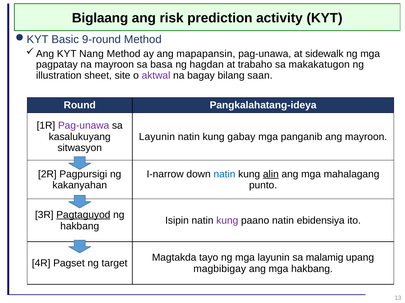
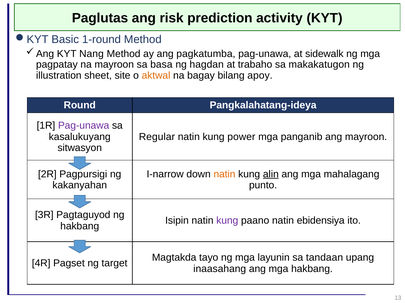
Biglaang: Biglaang -> Paglutas (100, 18)
9-round: 9-round -> 1-round (101, 40)
mapapansin: mapapansin -> pagkatumba (206, 54)
aktwal colour: purple -> orange (156, 76)
saan: saan -> apoy (260, 76)
Layunin: Layunin -> Regular (157, 137)
gabay: gabay -> power (241, 137)
natin colour: blue -> orange (224, 174)
Pagtaguyod underline: present -> none (83, 215)
malamig: malamig -> tandaan (325, 258)
magbibigay: magbibigay -> inaasahang (220, 269)
